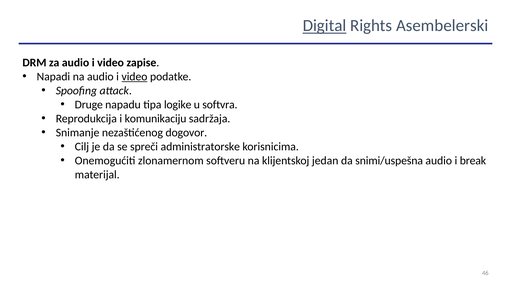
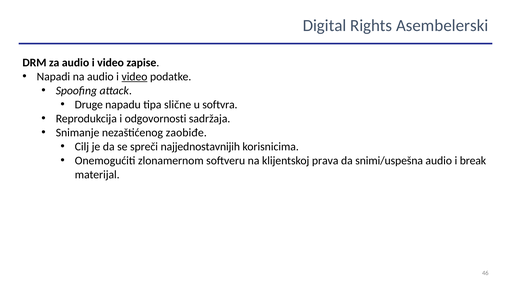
Digital underline: present -> none (325, 26)
logike: logike -> slične (178, 105)
komunikaciju: komunikaciju -> odgovornosti (156, 119)
dogovor: dogovor -> zaobiđe (186, 133)
administratorske: administratorske -> najjednostavnijih (200, 147)
jedan: jedan -> prava (325, 160)
